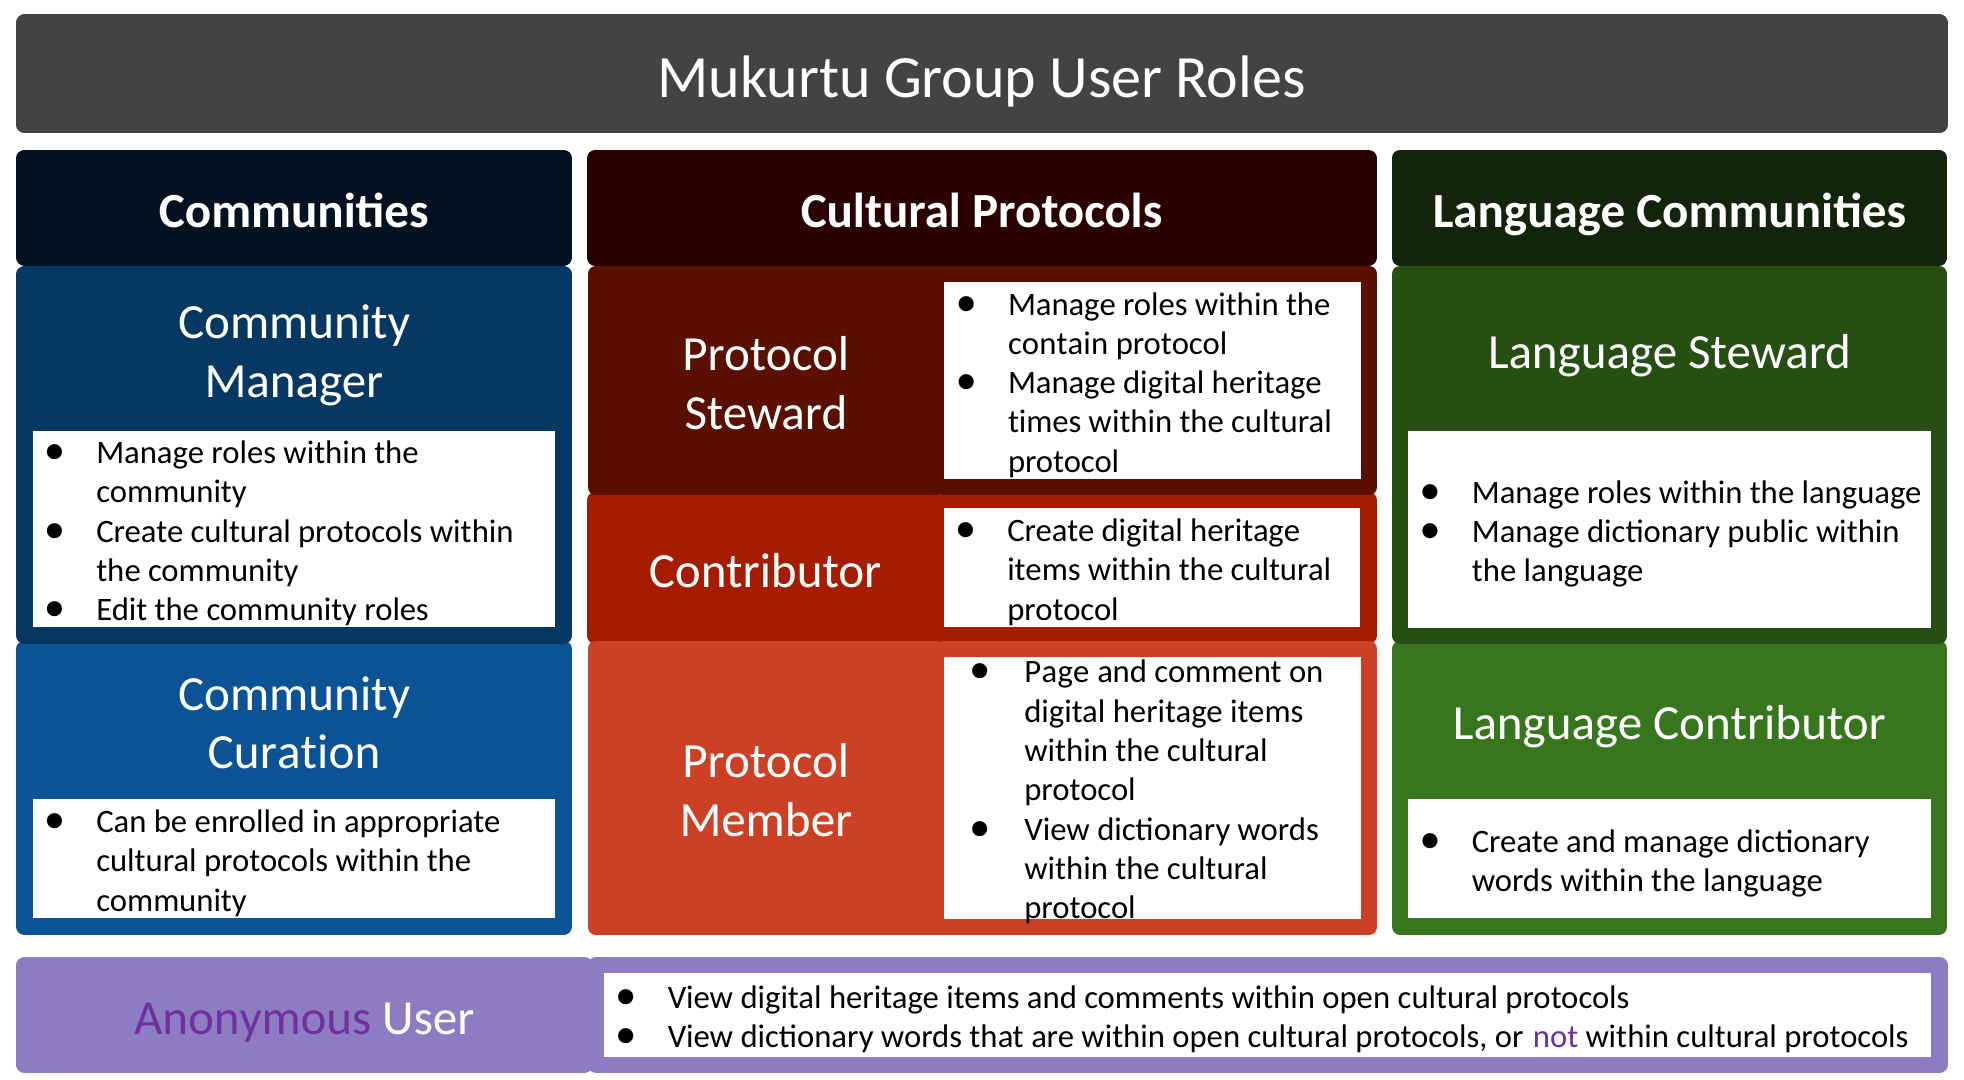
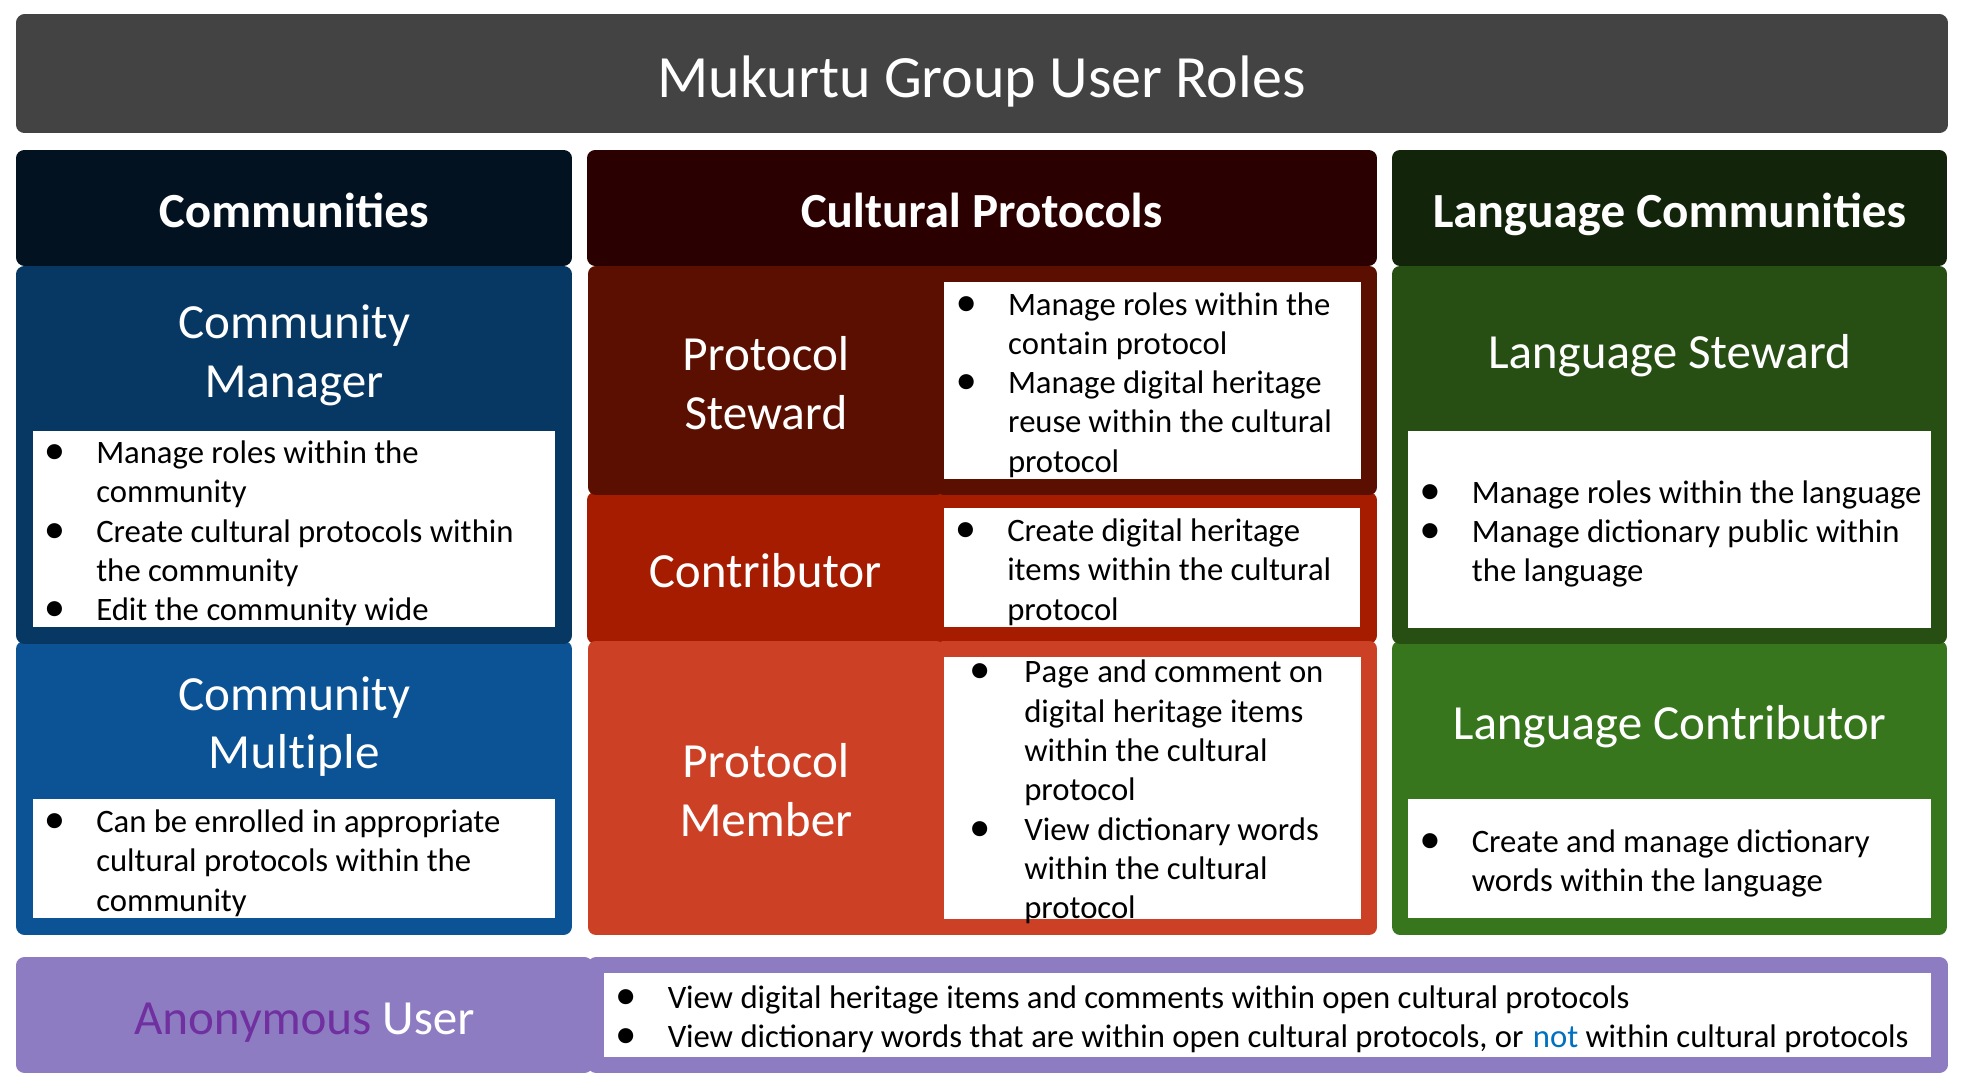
times: times -> reuse (1045, 422)
community roles: roles -> wide (396, 610)
Curation: Curation -> Multiple (294, 753)
not colour: purple -> blue (1556, 1037)
